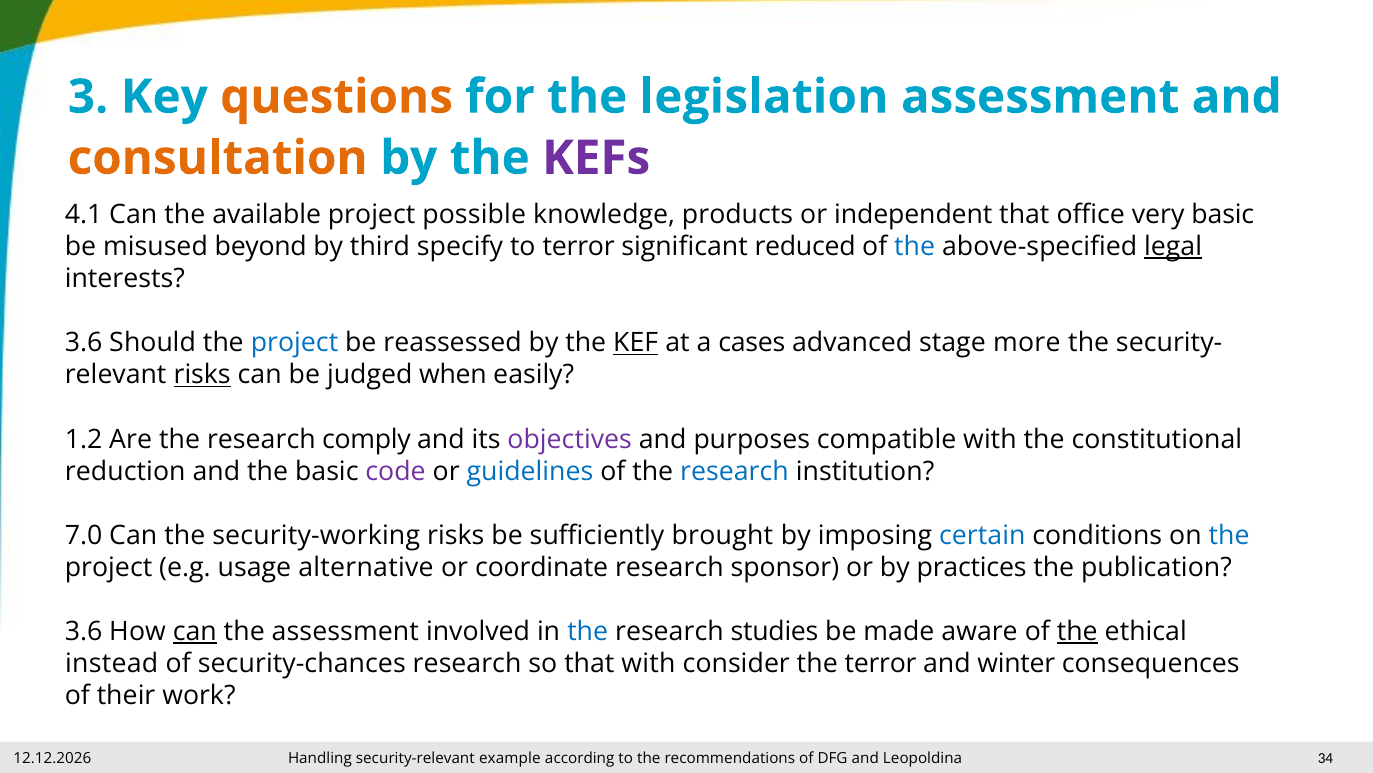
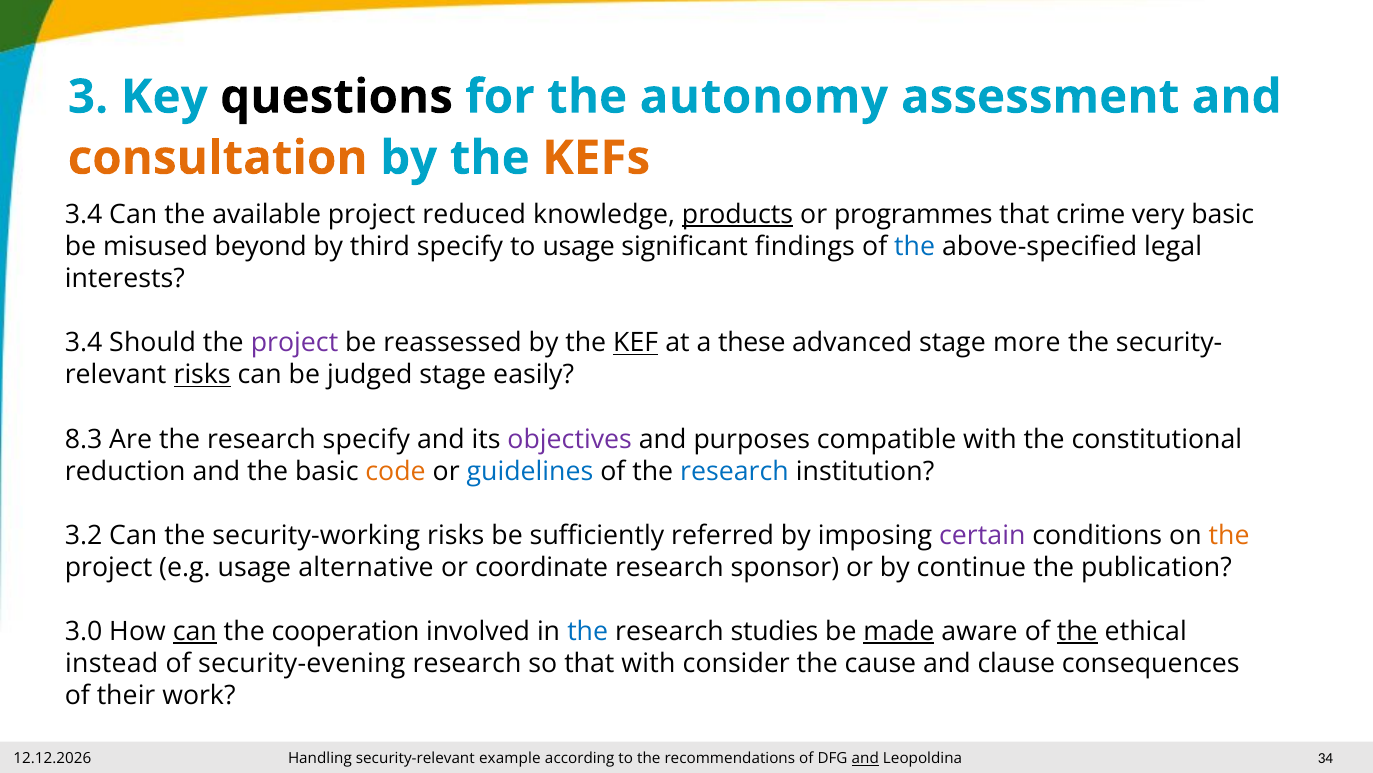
questions colour: orange -> black (337, 97)
legislation: legislation -> autonomy (764, 97)
KEFs colour: purple -> orange (596, 158)
4.1: 4.1 -> 3.4 (84, 214)
possible: possible -> reduced (474, 214)
products underline: none -> present (738, 214)
independent: independent -> programmes (913, 214)
office: office -> crime (1091, 214)
to terror: terror -> usage (579, 246)
reduced: reduced -> findings (805, 246)
legal underline: present -> none (1173, 246)
3.6: 3.6 -> 3.4 (84, 343)
project colour: blue -> purple (295, 343)
cases: cases -> these (752, 343)
judged when: when -> stage (453, 375)
1.2: 1.2 -> 8.3 (84, 439)
research comply: comply -> specify (366, 439)
code colour: purple -> orange (396, 471)
7.0: 7.0 -> 3.2 (84, 535)
brought: brought -> referred (723, 535)
certain colour: blue -> purple (982, 535)
the colour: blue -> orange (1229, 535)
practices: practices -> continue (971, 567)
3.6: 3.6 -> 3.0 (84, 631)
the assessment: assessment -> cooperation (346, 631)
made underline: none -> present (899, 631)
security-chances: security-chances -> security-evening (302, 663)
the terror: terror -> cause (880, 663)
winter: winter -> clause (1016, 663)
and underline: none -> present (865, 758)
